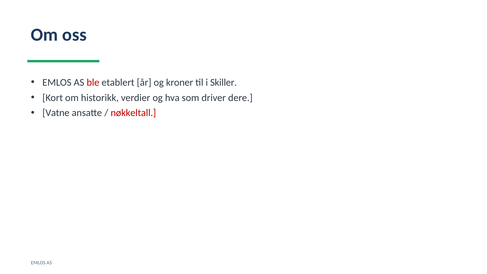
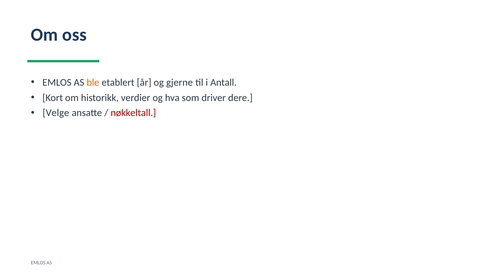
ble colour: red -> orange (93, 82)
kroner: kroner -> gjerne (180, 82)
Skiller: Skiller -> Antall (223, 82)
Vatne: Vatne -> Velge (56, 113)
